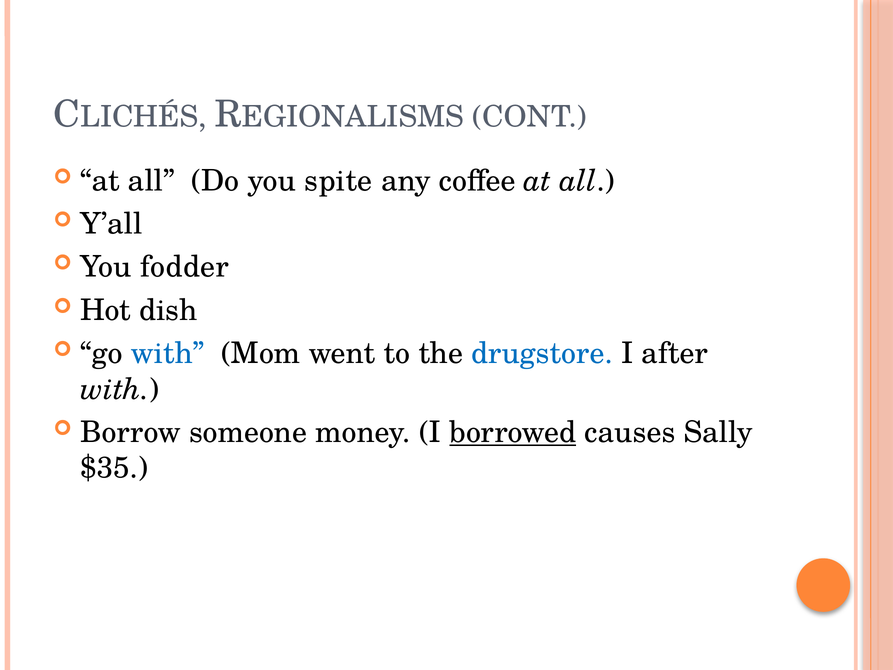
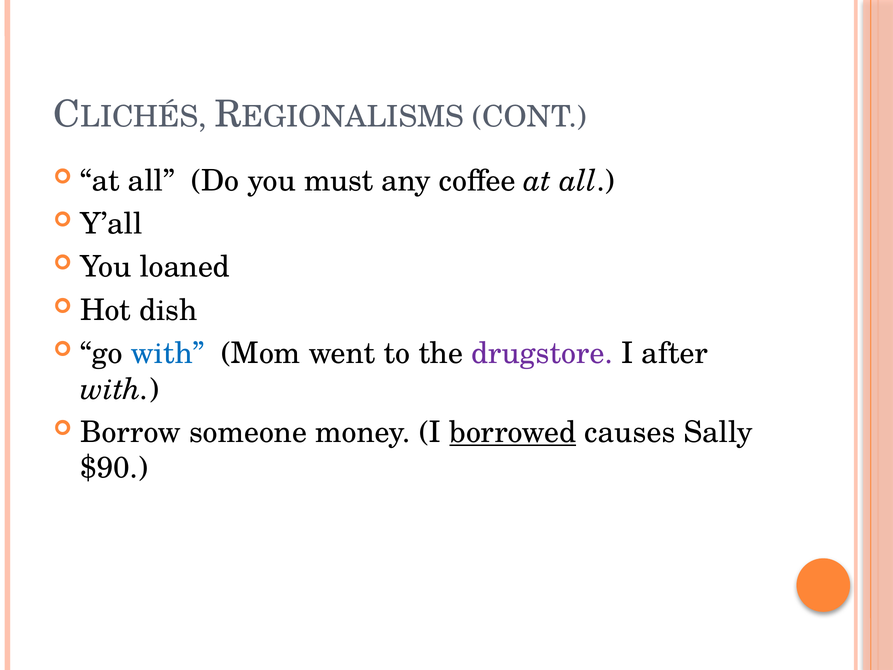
spite: spite -> must (339, 181)
fodder: fodder -> loaned (185, 267)
drugstore colour: blue -> purple (542, 353)
$35: $35 -> $90 (114, 468)
